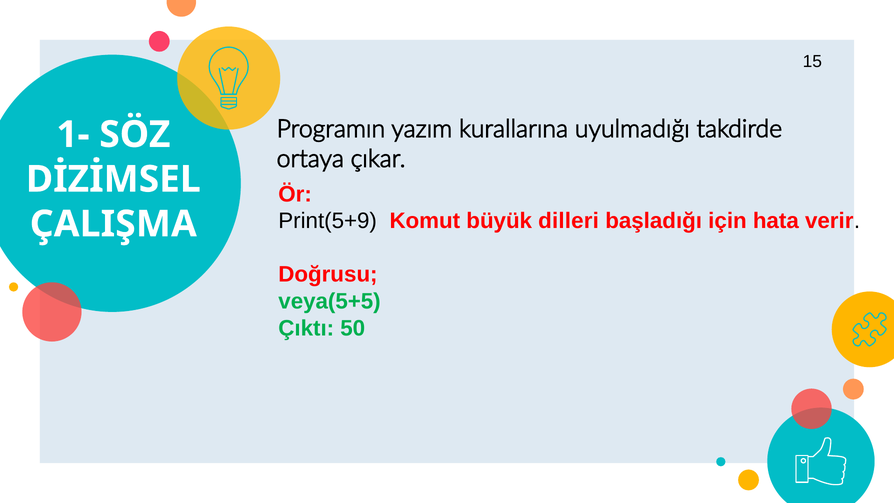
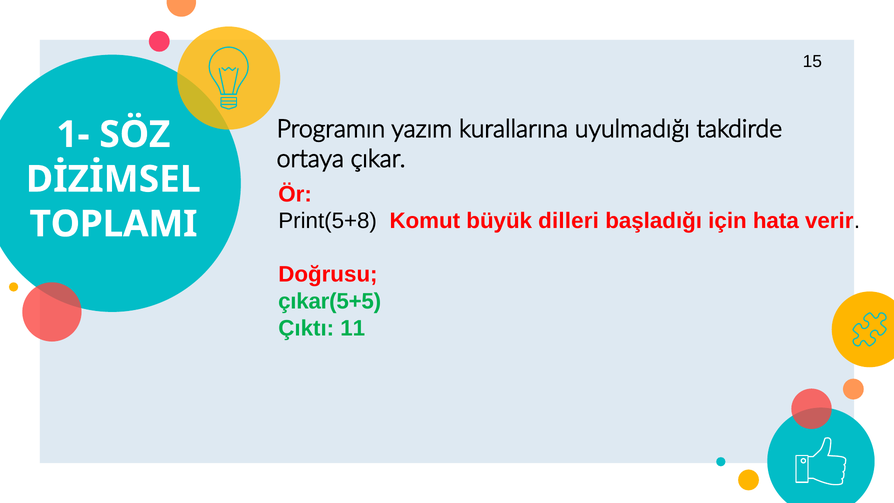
Print(5+9: Print(5+9 -> Print(5+8 (328, 221)
ÇALIŞMA: ÇALIŞMA -> TOPLAMI (114, 224)
veya(5+5: veya(5+5 -> çıkar(5+5 (330, 301)
50: 50 -> 11 (353, 328)
